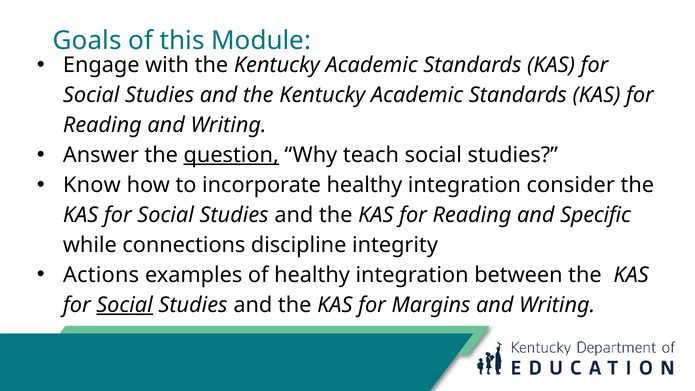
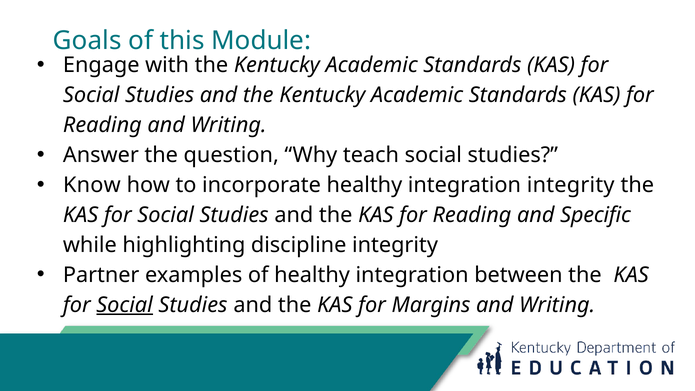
question underline: present -> none (231, 155)
integration consider: consider -> integrity (571, 185)
connections: connections -> highlighting (184, 245)
Actions: Actions -> Partner (101, 275)
